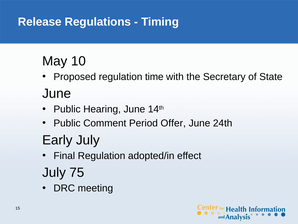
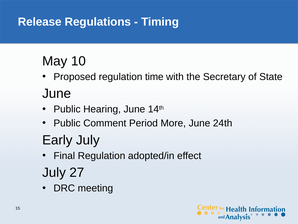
Offer: Offer -> More (173, 123)
75: 75 -> 27 (77, 172)
